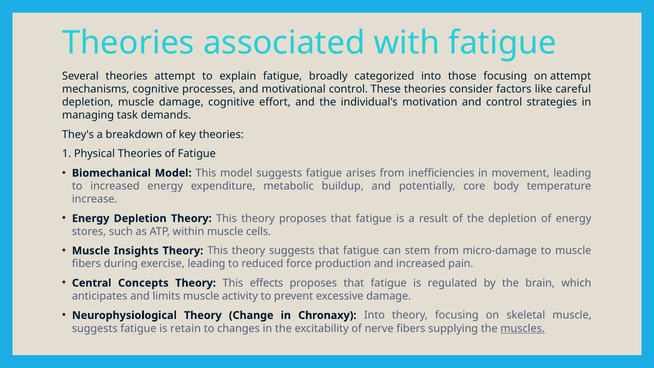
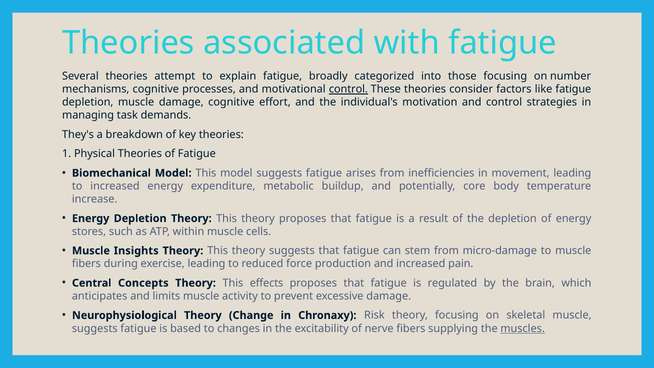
on attempt: attempt -> number (571, 76)
control underline: none -> present (348, 89)
like careful: careful -> fatigue (573, 89)
Chronaxy Into: Into -> Risk (374, 315)
retain: retain -> based (186, 328)
